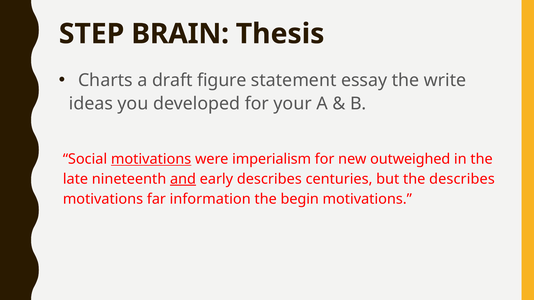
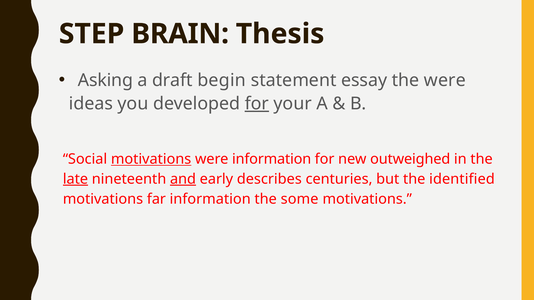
Charts: Charts -> Asking (106, 80)
figure: figure -> begin (222, 80)
the write: write -> were (445, 80)
for underline: none -> present (257, 104)
were imperialism: imperialism -> information (272, 159)
late underline: none -> present (75, 179)
the describes: describes -> identified (462, 179)
begin: begin -> some (300, 199)
